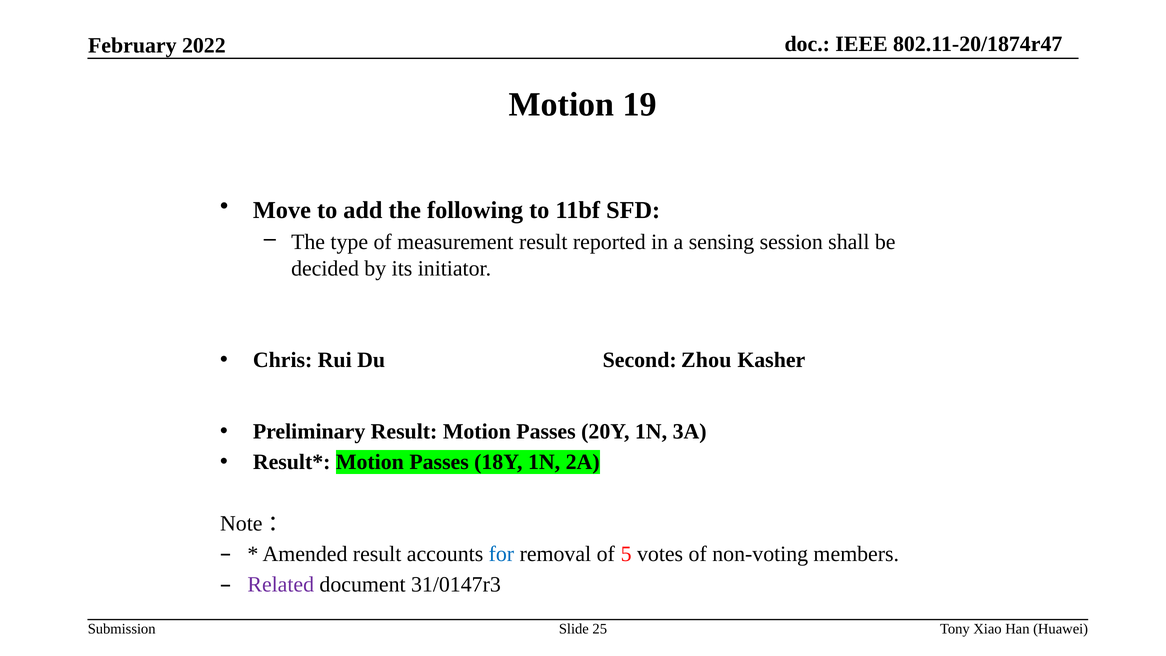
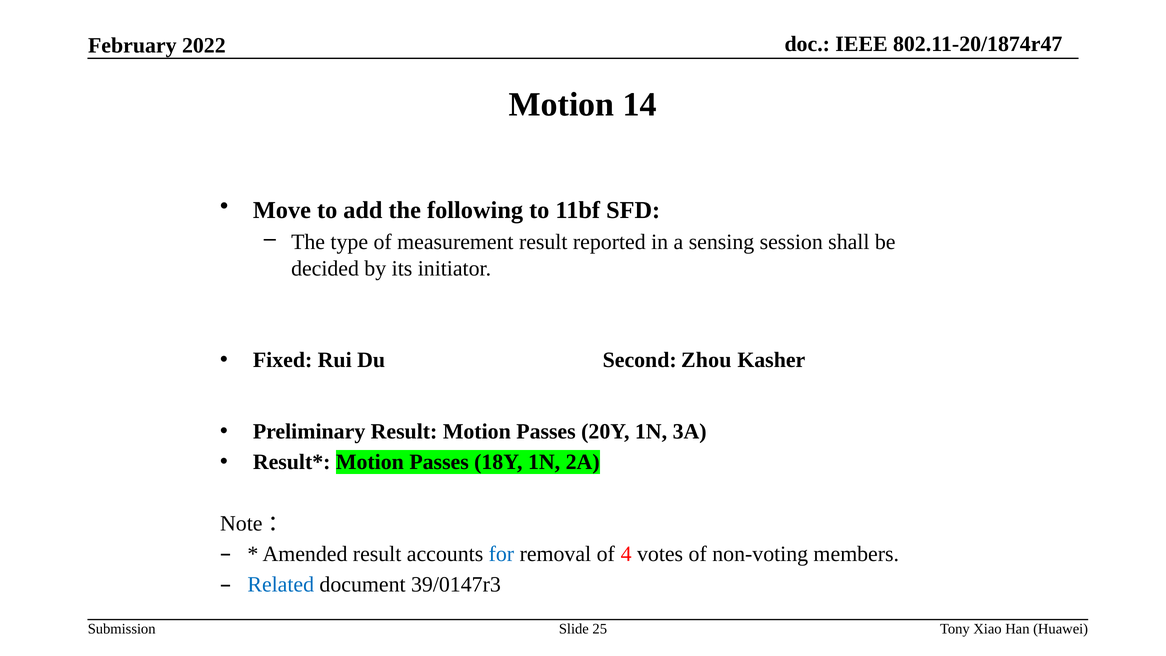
19: 19 -> 14 (640, 104)
Chris: Chris -> Fixed (283, 360)
5: 5 -> 4 (626, 554)
Related colour: purple -> blue (281, 585)
31/0147r3: 31/0147r3 -> 39/0147r3 (456, 585)
